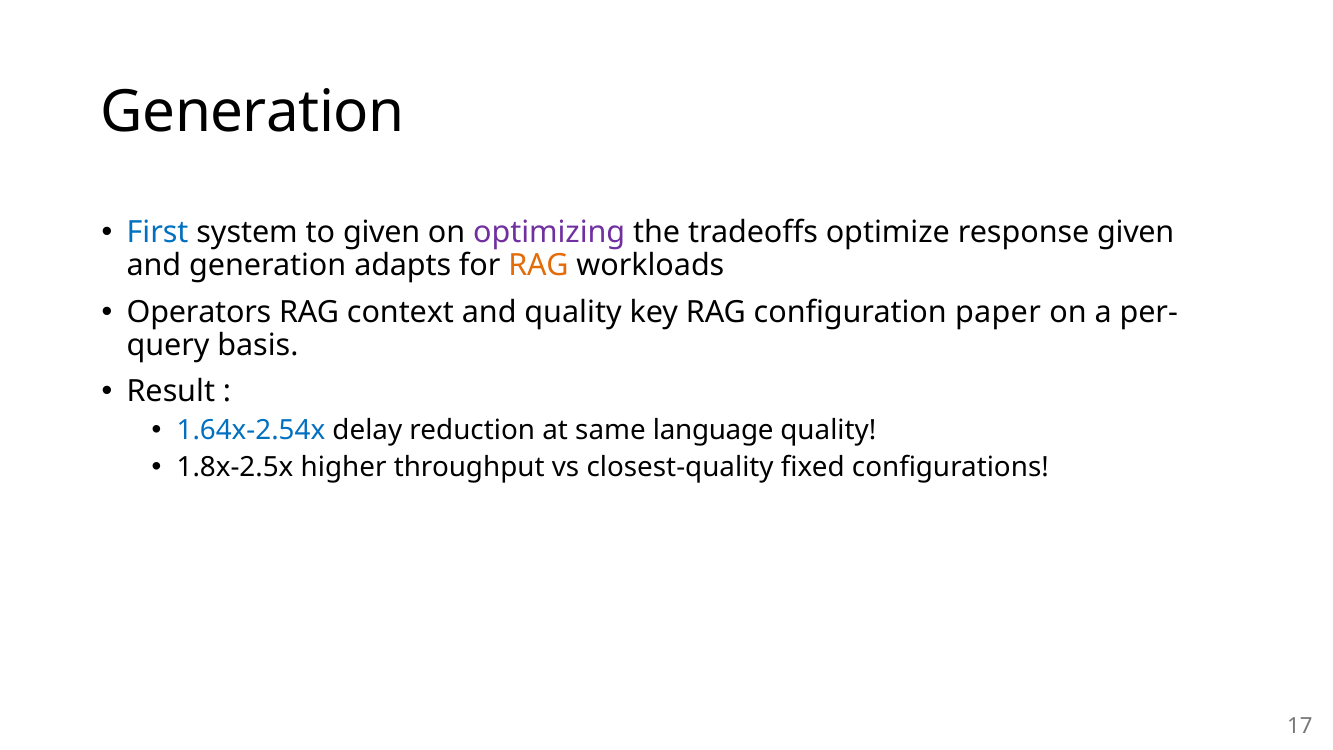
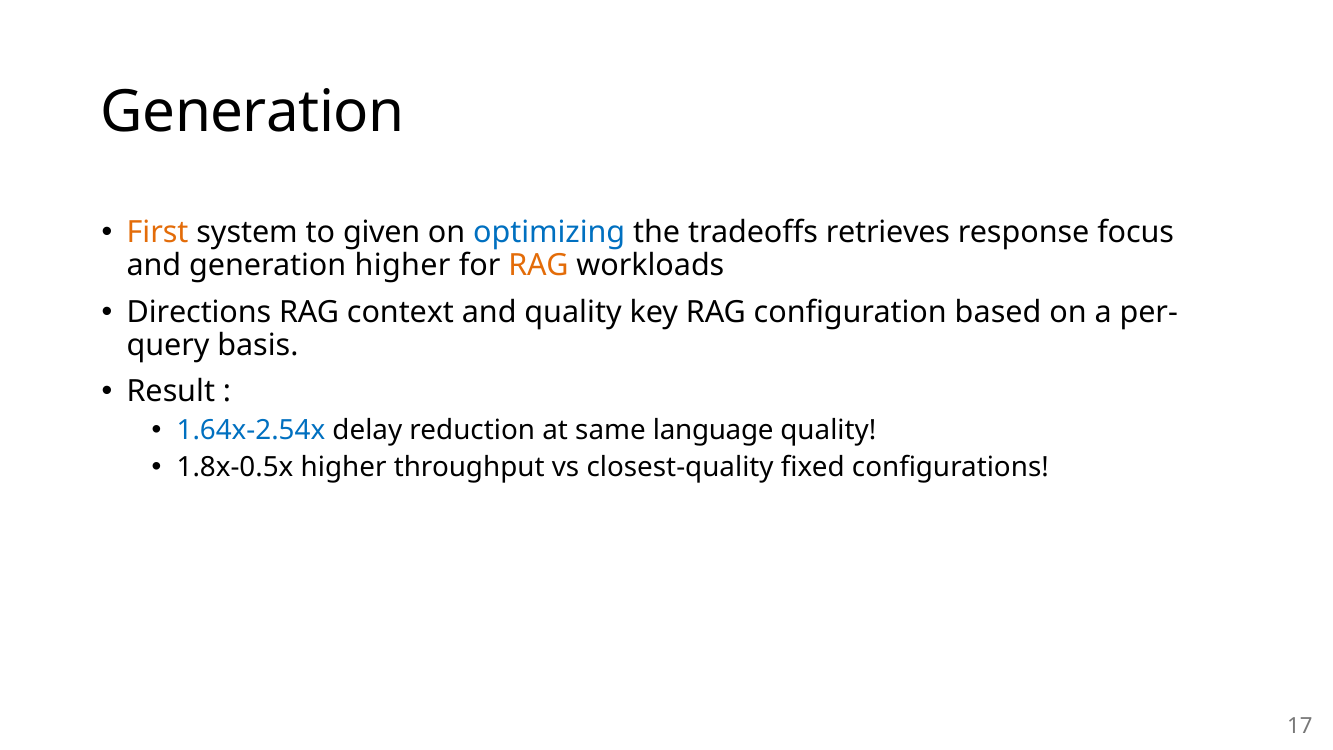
First colour: blue -> orange (158, 232)
optimizing colour: purple -> blue (549, 232)
optimize: optimize -> retrieves (888, 232)
response given: given -> focus (1136, 232)
generation adapts: adapts -> higher (403, 265)
Operators: Operators -> Directions (199, 312)
paper: paper -> based (998, 312)
1.8x-2.5x: 1.8x-2.5x -> 1.8x-0.5x (235, 467)
